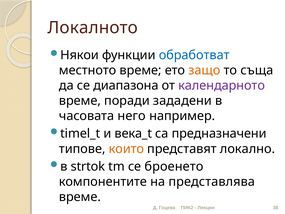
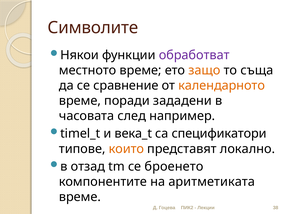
Локалното: Локалното -> Символите (93, 28)
обработват colour: blue -> purple (194, 55)
диапазона: диапазона -> сравнение (126, 85)
календарното colour: purple -> orange (222, 85)
него: него -> след (132, 116)
предназначени: предназначени -> спецификатори (219, 133)
strtok: strtok -> отзад (88, 166)
представлява: представлява -> аритметиката (212, 181)
